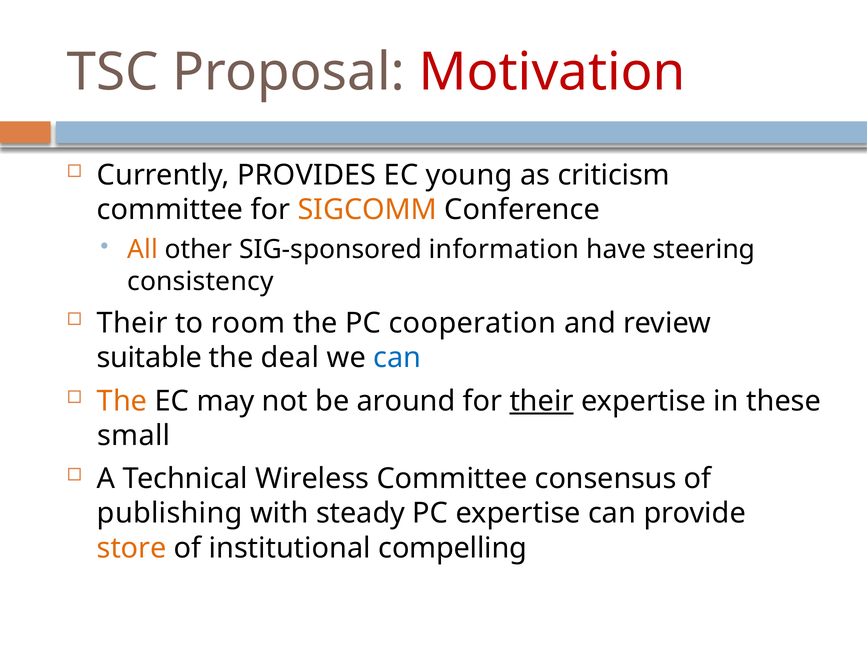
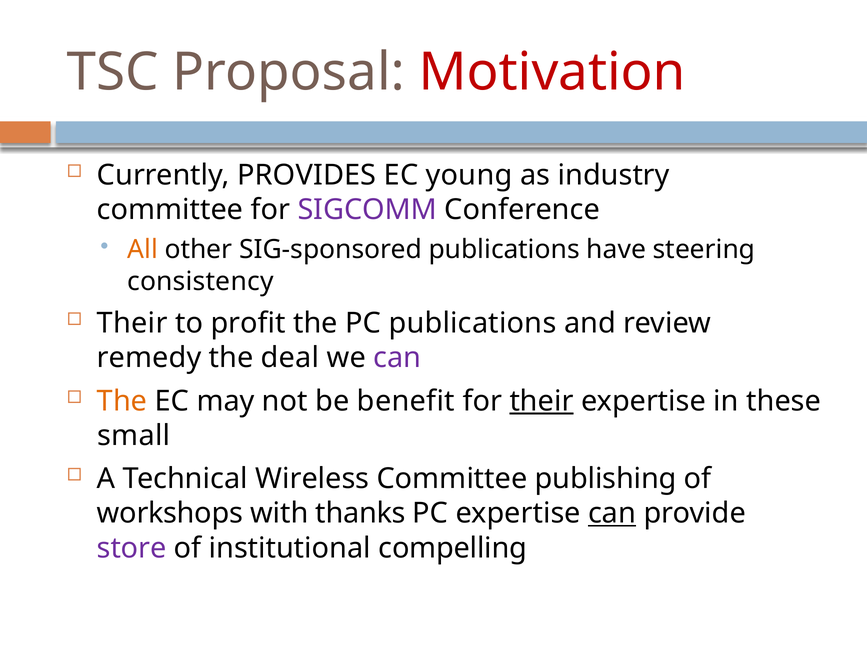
criticism: criticism -> industry (614, 175)
SIGCOMM colour: orange -> purple (367, 210)
SIG-sponsored information: information -> publications (504, 250)
room: room -> profit (248, 323)
PC cooperation: cooperation -> publications (472, 323)
suitable: suitable -> remedy (149, 358)
can colour: blue -> purple (397, 358)
around: around -> benefit (406, 401)
consensus: consensus -> publishing (606, 479)
publishing: publishing -> workshops (170, 514)
steady: steady -> thanks (361, 514)
can underline: none -> present (612, 514)
store colour: orange -> purple (132, 548)
